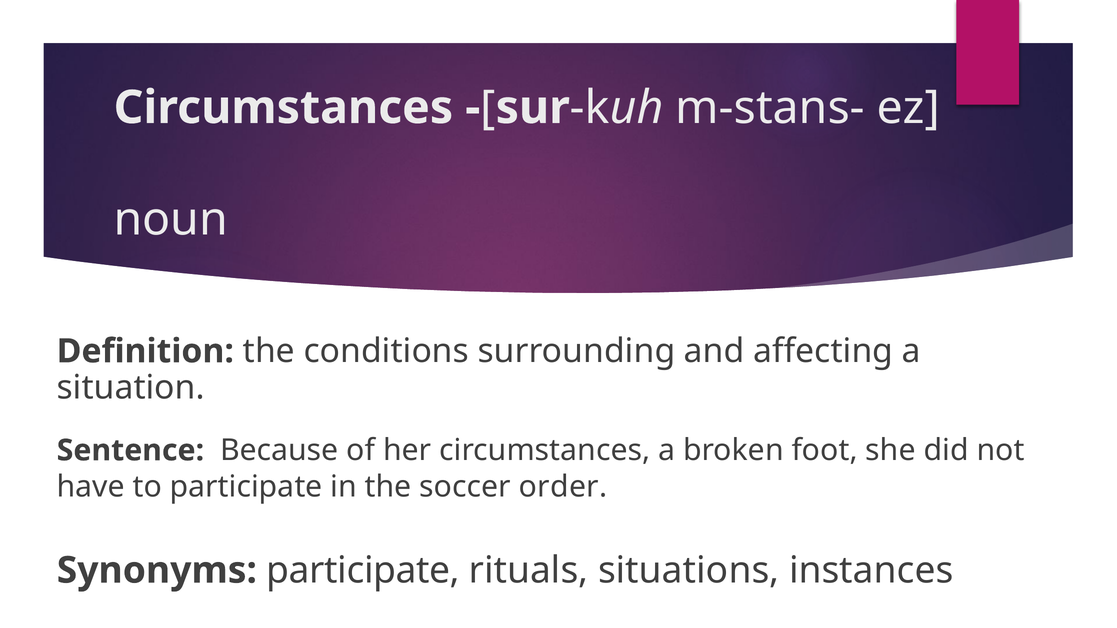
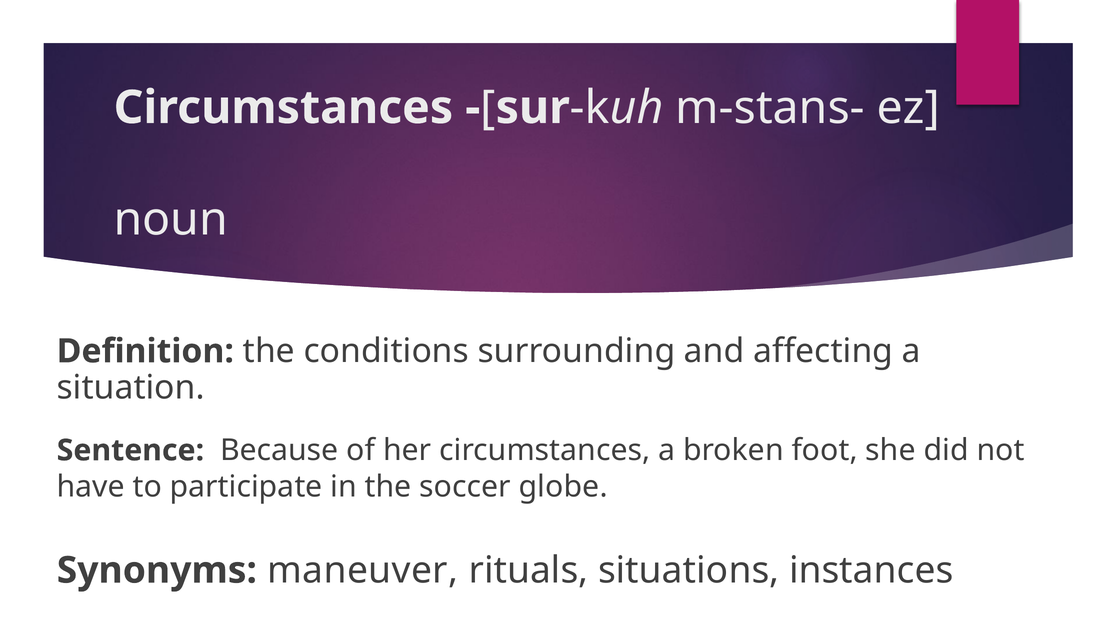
order: order -> globe (563, 487)
Synonyms participate: participate -> maneuver (363, 571)
